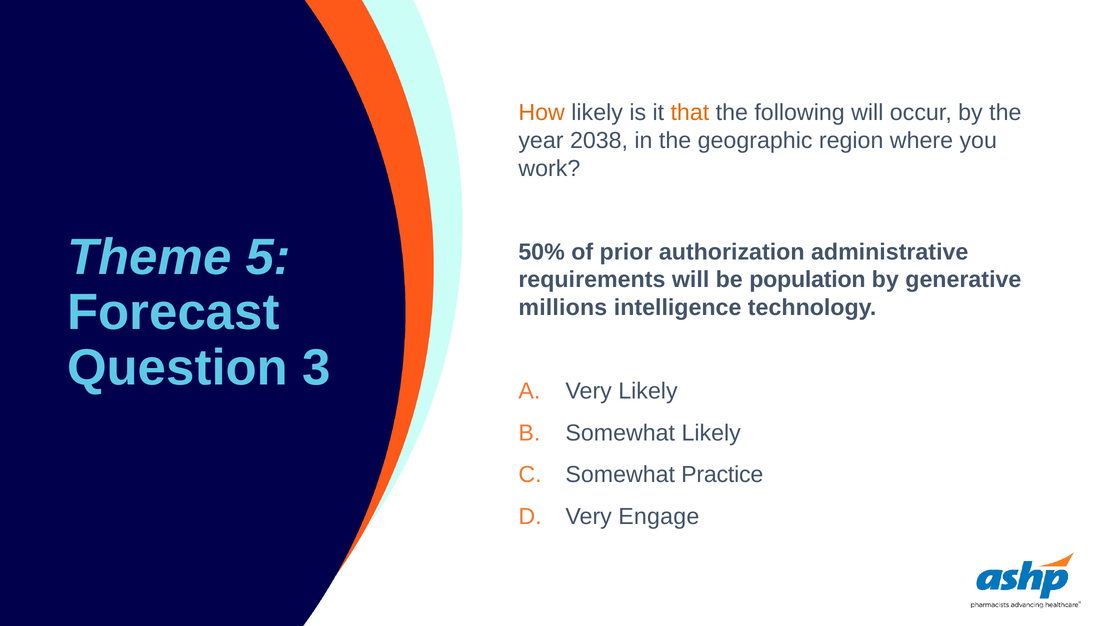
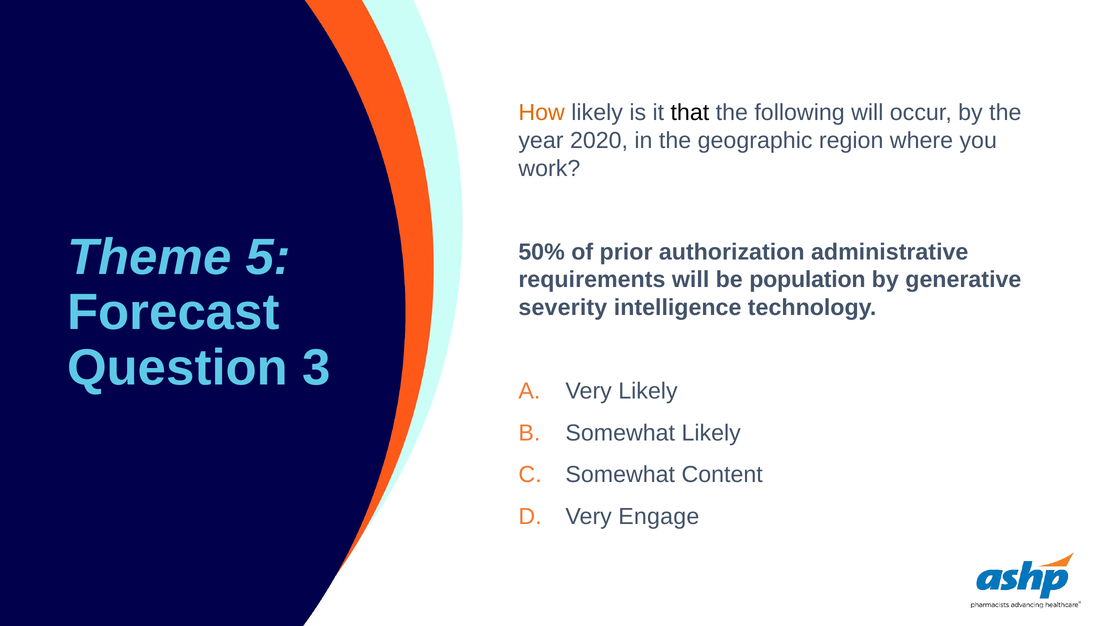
that colour: orange -> black (690, 113)
2038: 2038 -> 2020 (599, 141)
millions: millions -> severity (563, 308)
Practice: Practice -> Content (722, 475)
